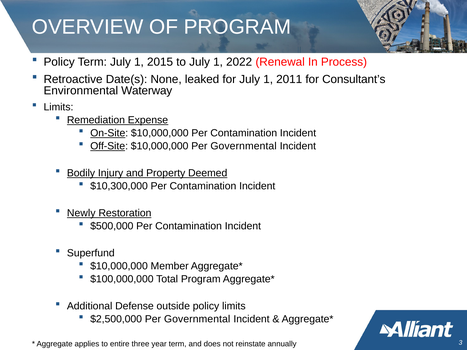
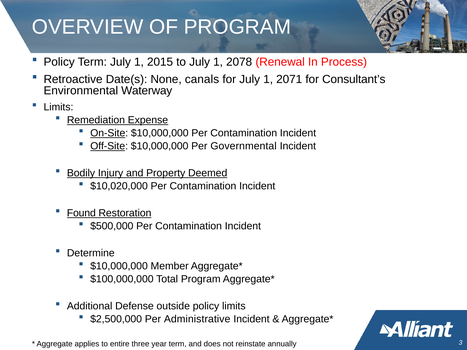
2022: 2022 -> 2078 (239, 62)
leaked: leaked -> canals (202, 79)
2011: 2011 -> 2071 (289, 79)
$10,300,000: $10,300,000 -> $10,020,000 (119, 186)
Newly: Newly -> Found (81, 213)
Superfund: Superfund -> Determine (91, 253)
$2,500,000 Per Governmental: Governmental -> Administrative (197, 319)
